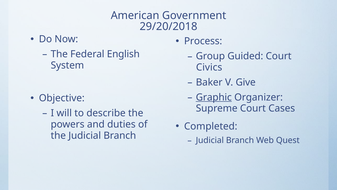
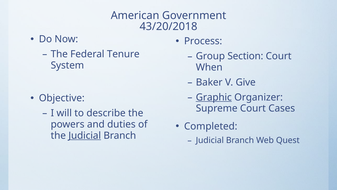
29/20/2018: 29/20/2018 -> 43/20/2018 (168, 27)
English: English -> Tenure (123, 54)
Guided: Guided -> Section (245, 56)
Civics: Civics -> When (209, 67)
Judicial underline: none -> present (85, 135)
